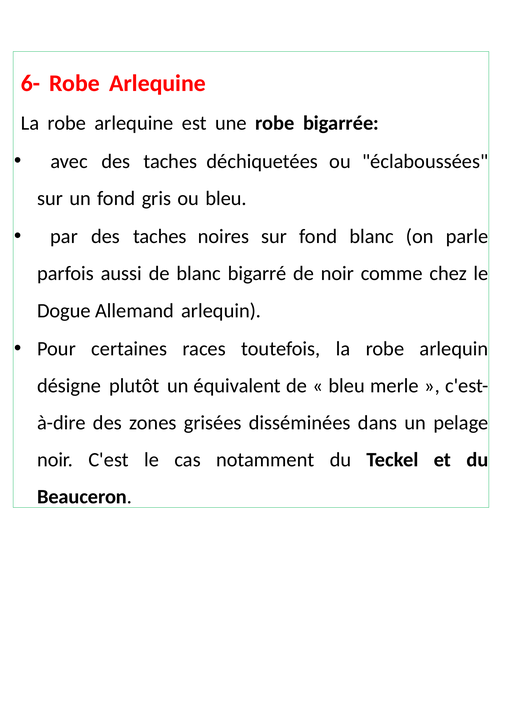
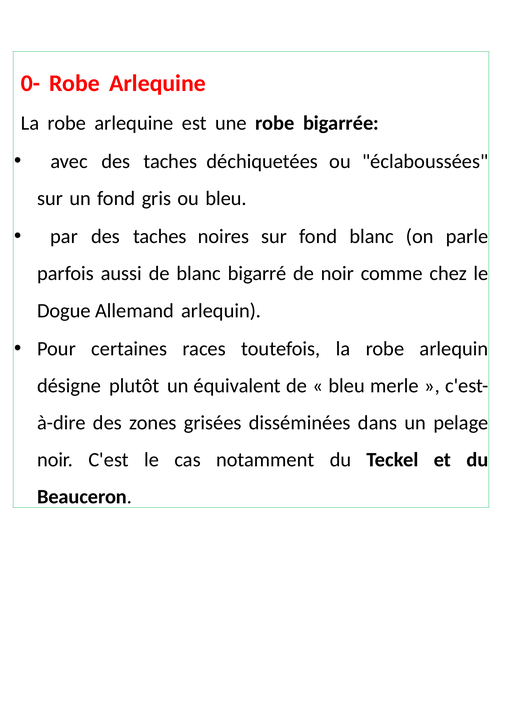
6-: 6- -> 0- (30, 83)
